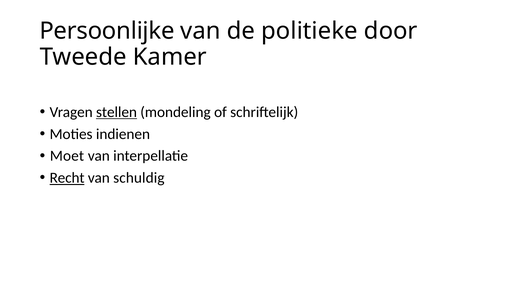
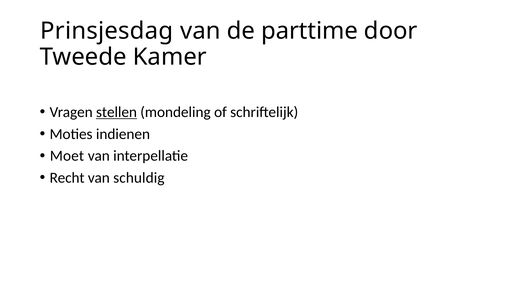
Persoonlijke: Persoonlijke -> Prinsjesdag (107, 31)
politieke: politieke -> parttime (310, 31)
Recht underline: present -> none (67, 178)
